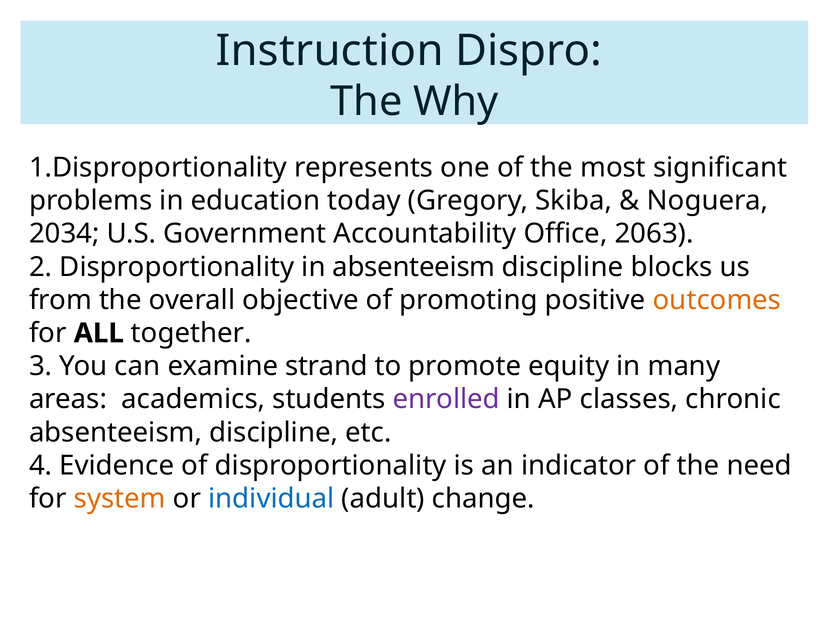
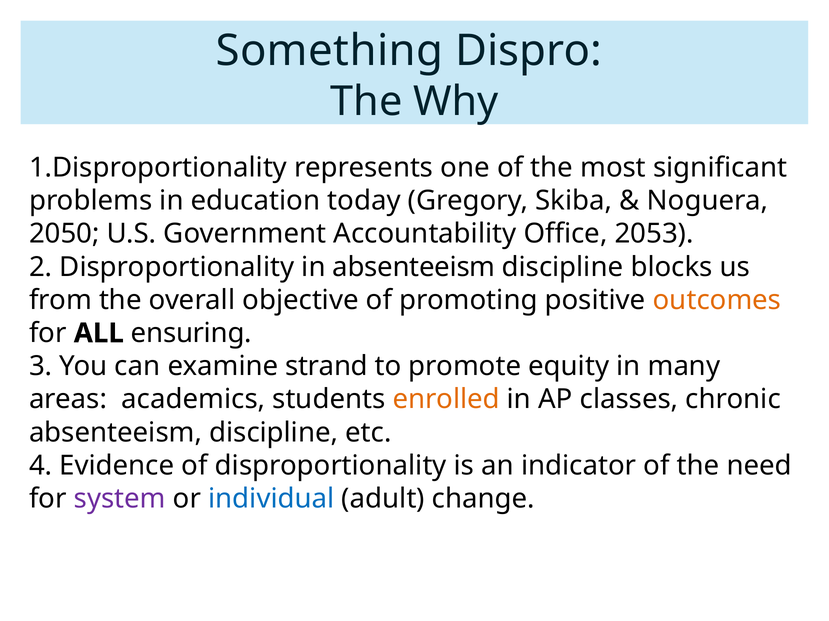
Instruction: Instruction -> Something (329, 51)
2034: 2034 -> 2050 (64, 234)
2063: 2063 -> 2053 (654, 234)
together: together -> ensuring (191, 334)
enrolled colour: purple -> orange (446, 400)
system colour: orange -> purple (120, 499)
